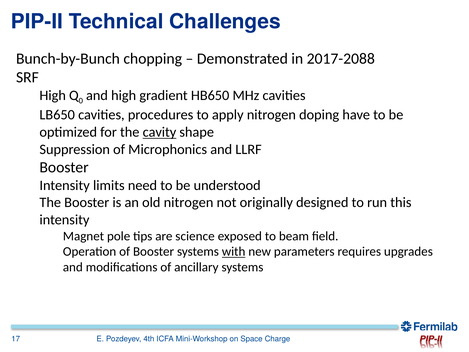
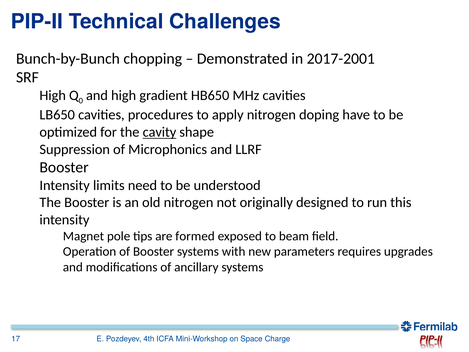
2017-2088: 2017-2088 -> 2017-2001 (341, 59)
science: science -> formed (195, 236)
with underline: present -> none (234, 252)
